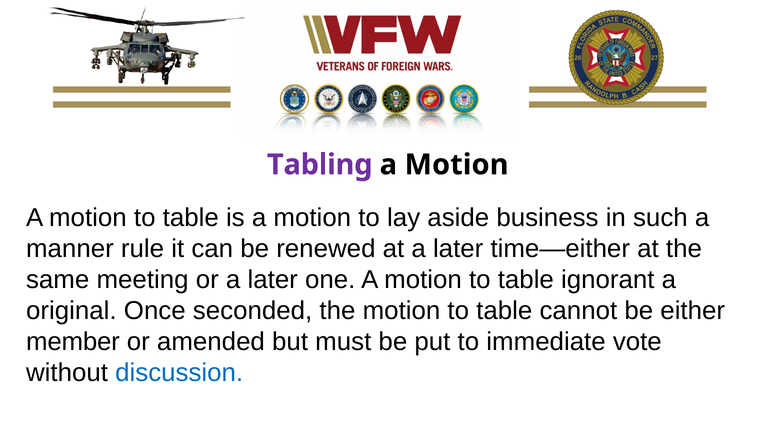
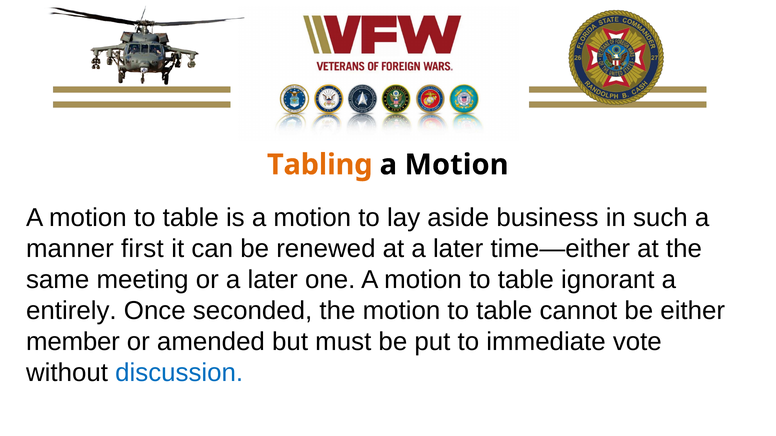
Tabling colour: purple -> orange (320, 165)
rule: rule -> first (142, 249)
original: original -> entirely (71, 311)
